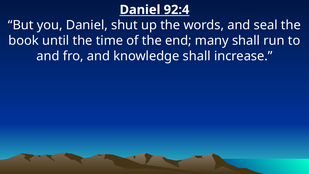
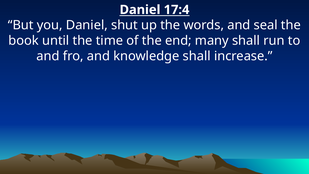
92:4: 92:4 -> 17:4 (177, 10)
